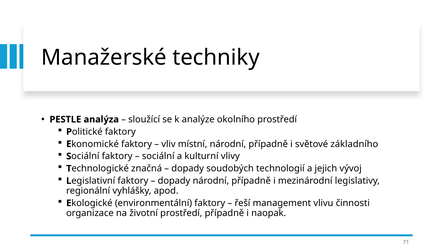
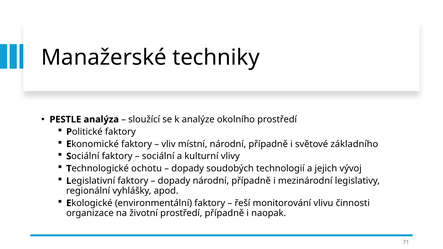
značná: značná -> ochotu (147, 169)
management: management -> monitorování (282, 203)
